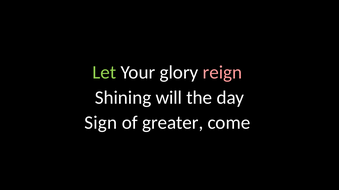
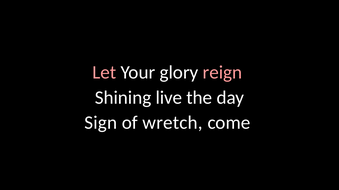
Let colour: light green -> pink (104, 73)
will: will -> live (169, 98)
greater: greater -> wretch (173, 123)
